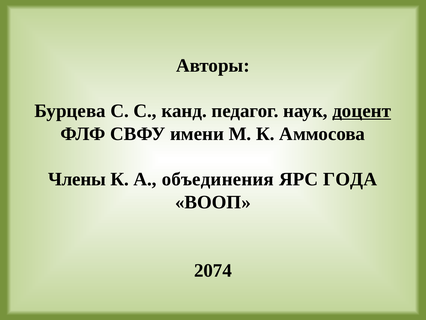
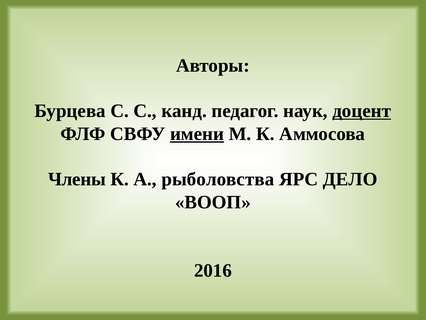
имени underline: none -> present (197, 134)
объединения: объединения -> рыболовства (218, 179)
ГОДА: ГОДА -> ДЕЛО (350, 179)
2074: 2074 -> 2016 (213, 270)
